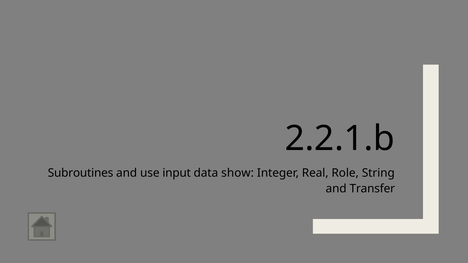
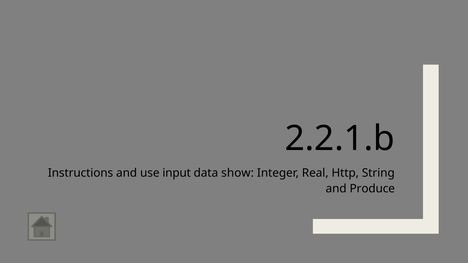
Subroutines: Subroutines -> Instructions (81, 173)
Role: Role -> Http (345, 173)
Transfer: Transfer -> Produce (372, 189)
